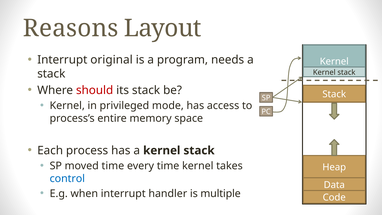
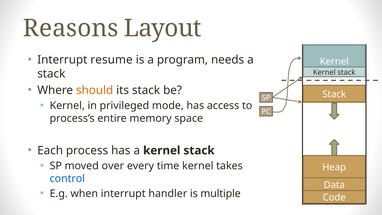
original: original -> resume (112, 60)
should colour: red -> orange (95, 90)
moved time: time -> over (113, 166)
